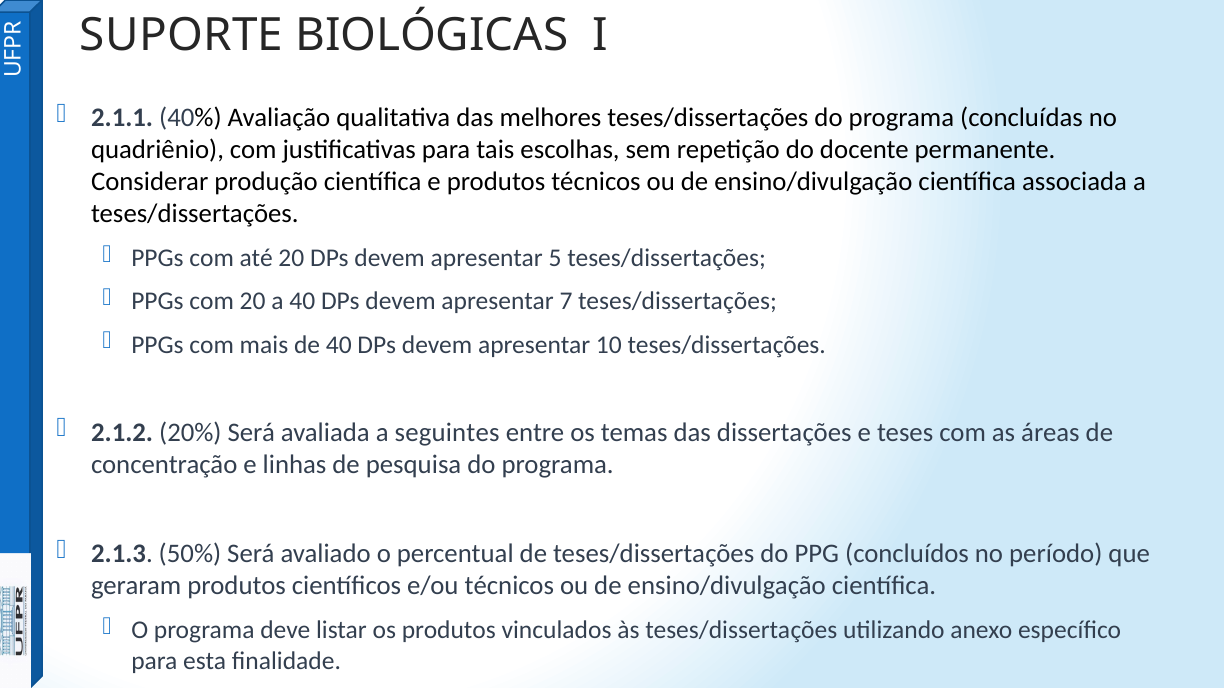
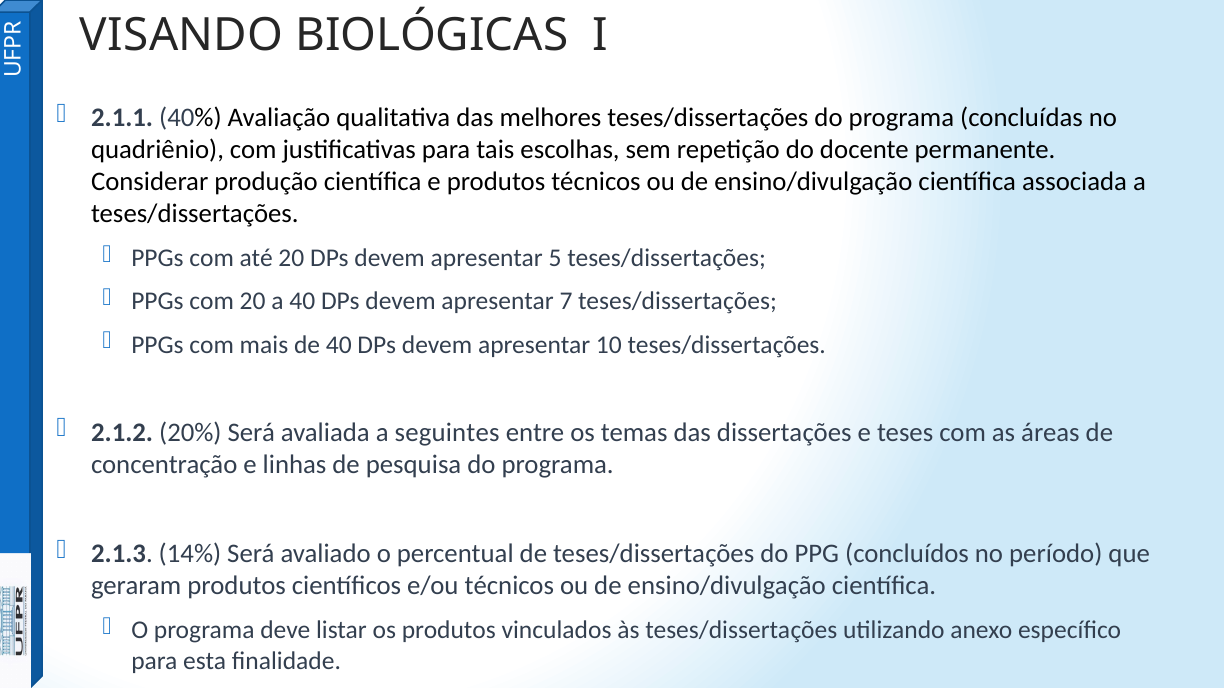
SUPORTE: SUPORTE -> VISANDO (182, 35)
50%: 50% -> 14% (190, 554)
